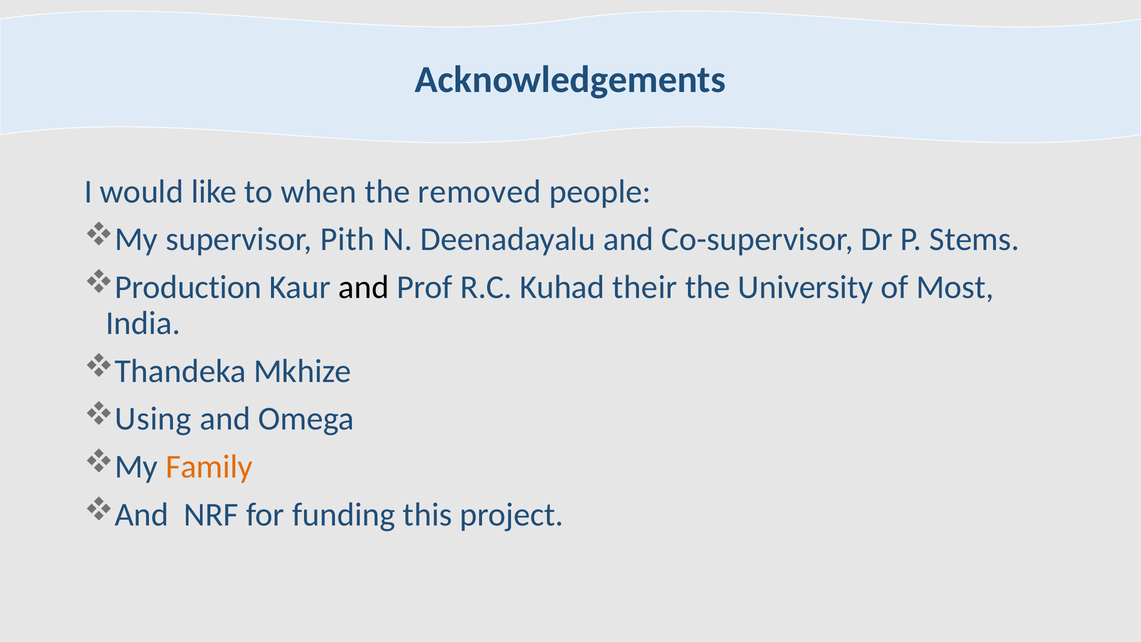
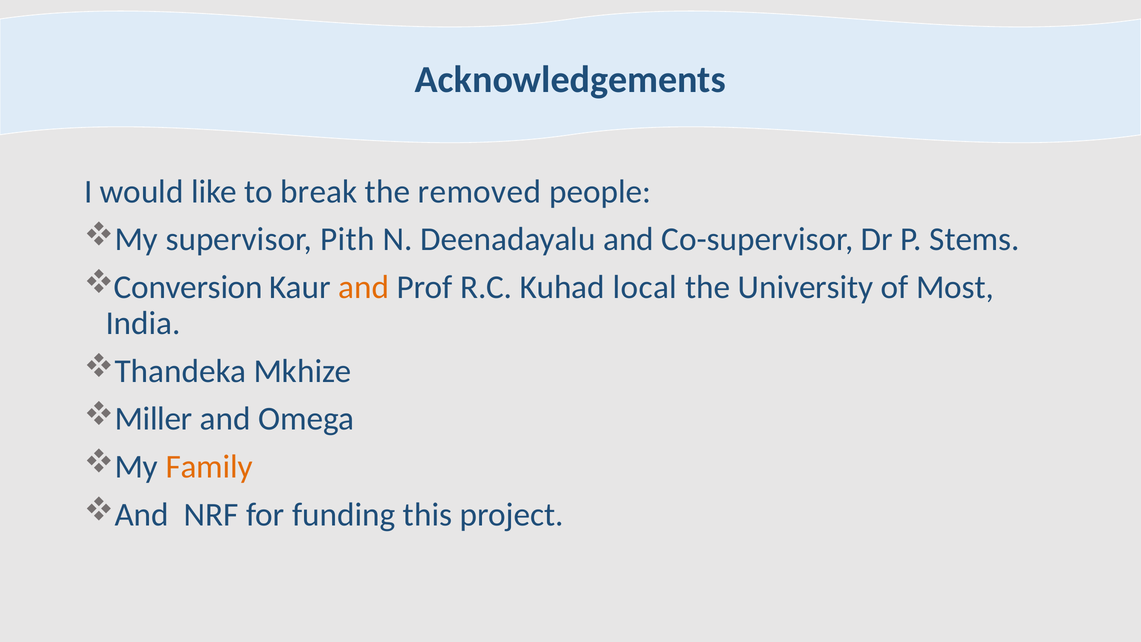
when: when -> break (319, 191)
Production: Production -> Conversion (188, 287)
and colour: black -> orange (364, 287)
their: their -> local (645, 287)
Using: Using -> Miller (154, 419)
